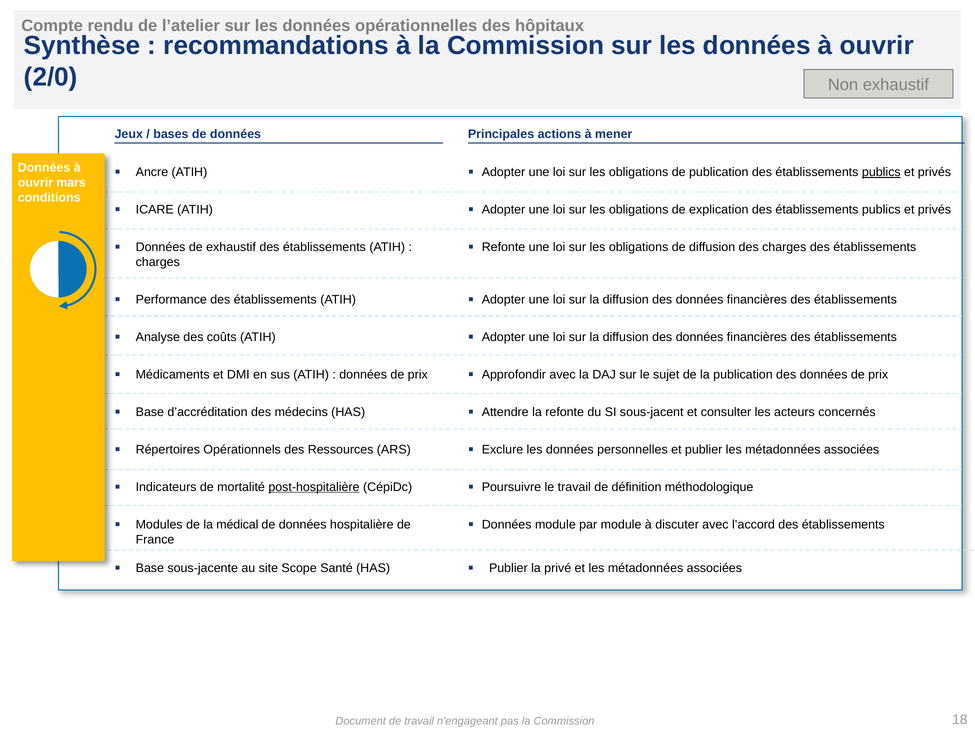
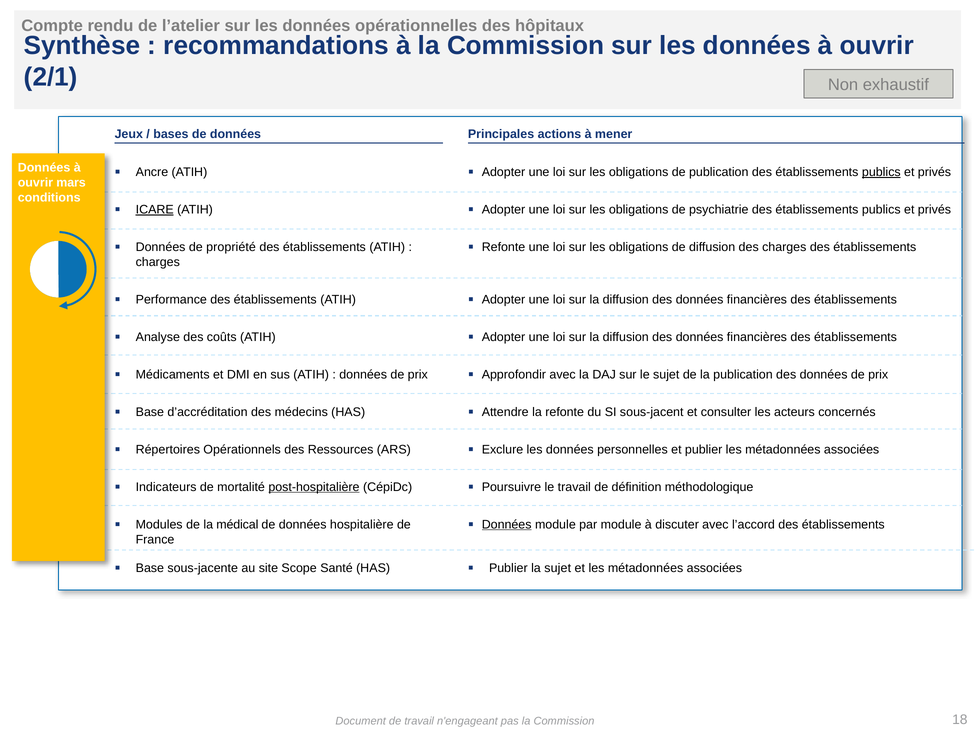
2/0: 2/0 -> 2/1 (51, 77)
ICARE underline: none -> present (155, 210)
explication: explication -> psychiatrie (719, 210)
de exhaustif: exhaustif -> propriété (231, 247)
Données underline: none -> present (507, 525)
la privé: privé -> sujet (558, 568)
